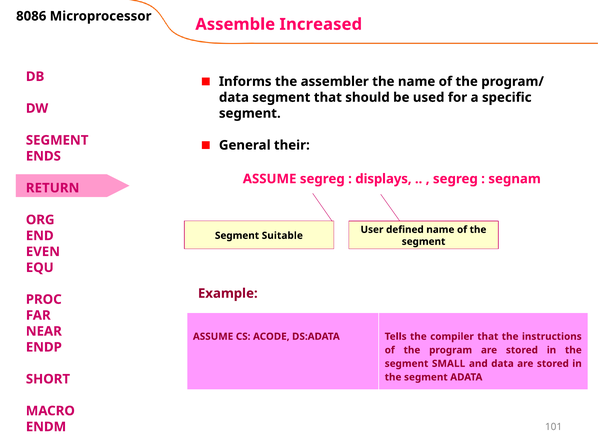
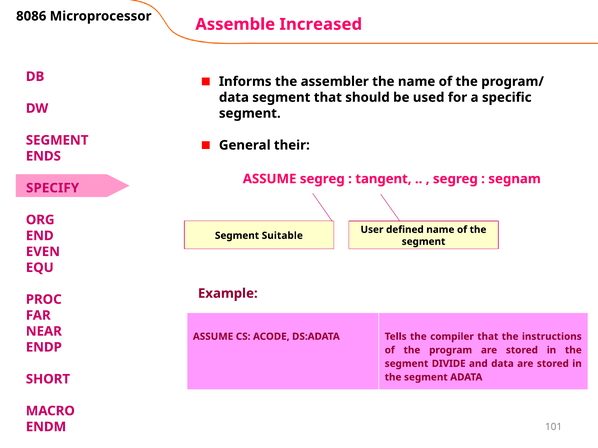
displays: displays -> tangent (383, 179)
RETURN: RETURN -> SPECIFY (53, 188)
SMALL: SMALL -> DIVIDE (449, 364)
